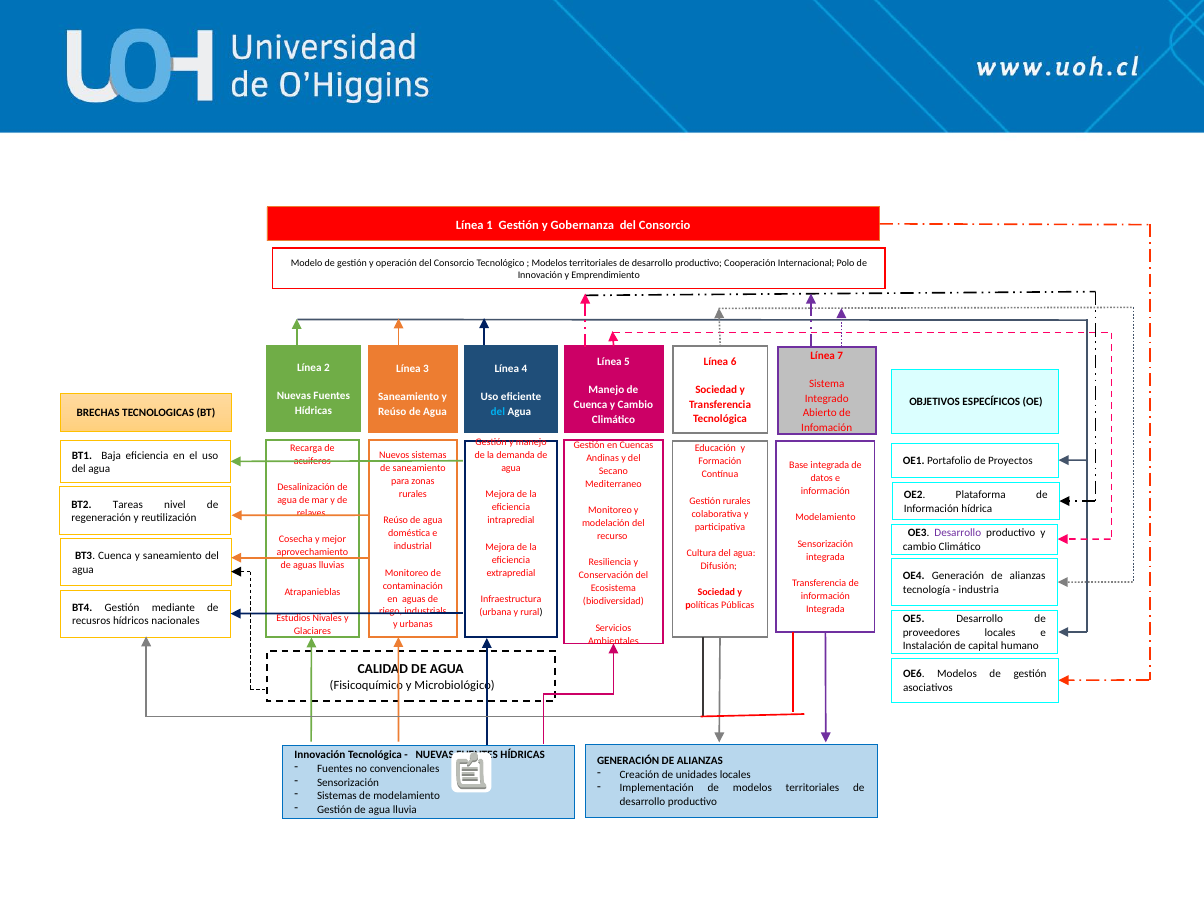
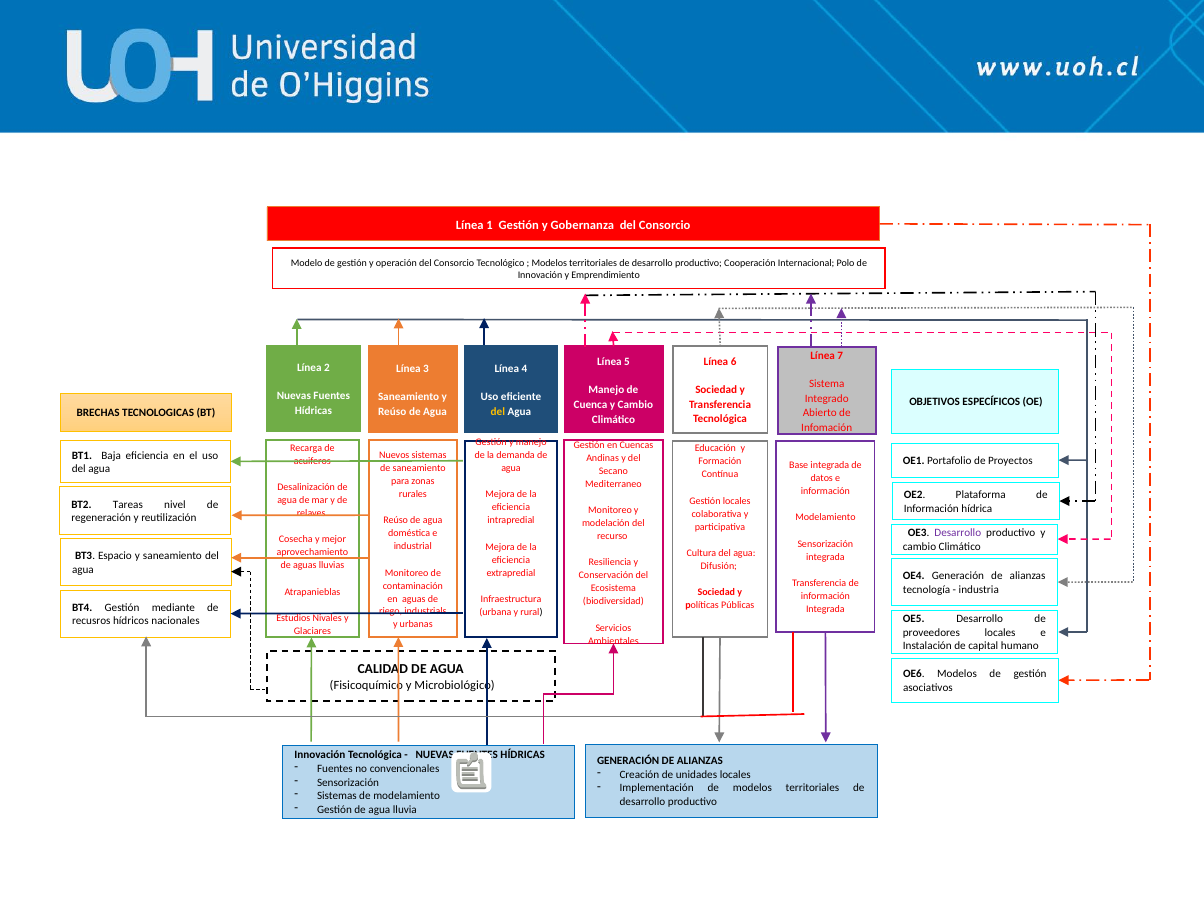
del colour: light blue -> yellow (498, 412)
Gestión rurales: rurales -> locales (737, 501)
BT3 Cuenca: Cuenca -> Espacio (115, 556)
